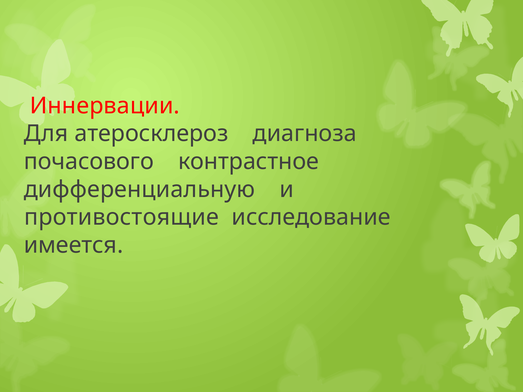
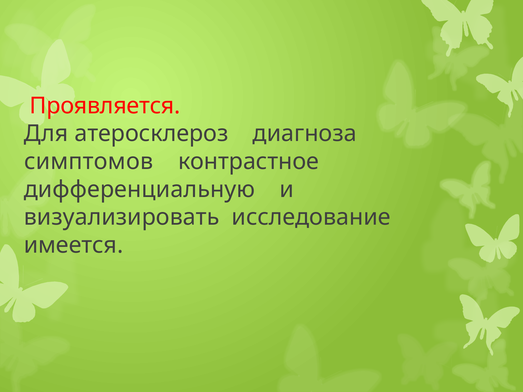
Иннервации: Иннервации -> Проявляется (105, 106)
почасового: почасового -> симптомов (89, 162)
противостоящие: противостоящие -> визуализировать (122, 217)
